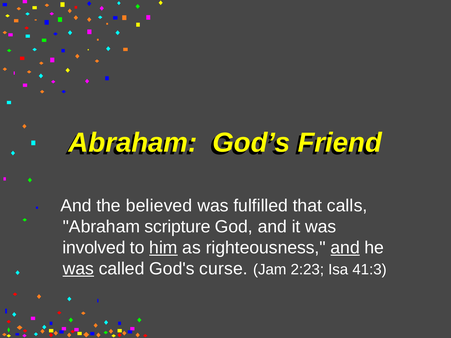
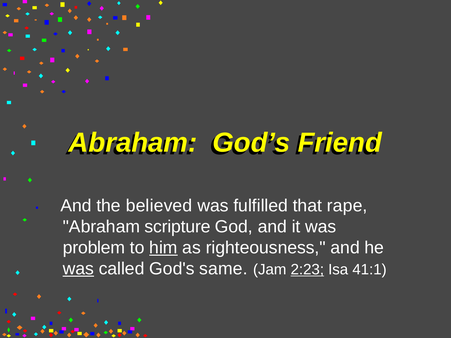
calls: calls -> rape (347, 206)
involved: involved -> problem (94, 248)
and underline: present -> none (345, 248)
curse: curse -> same (224, 269)
2:23 underline: none -> present (307, 270)
41:3: 41:3 -> 41:1 (370, 270)
